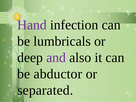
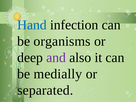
Hand colour: purple -> blue (32, 25)
lumbricals: lumbricals -> organisms (62, 41)
abductor: abductor -> medially (58, 74)
